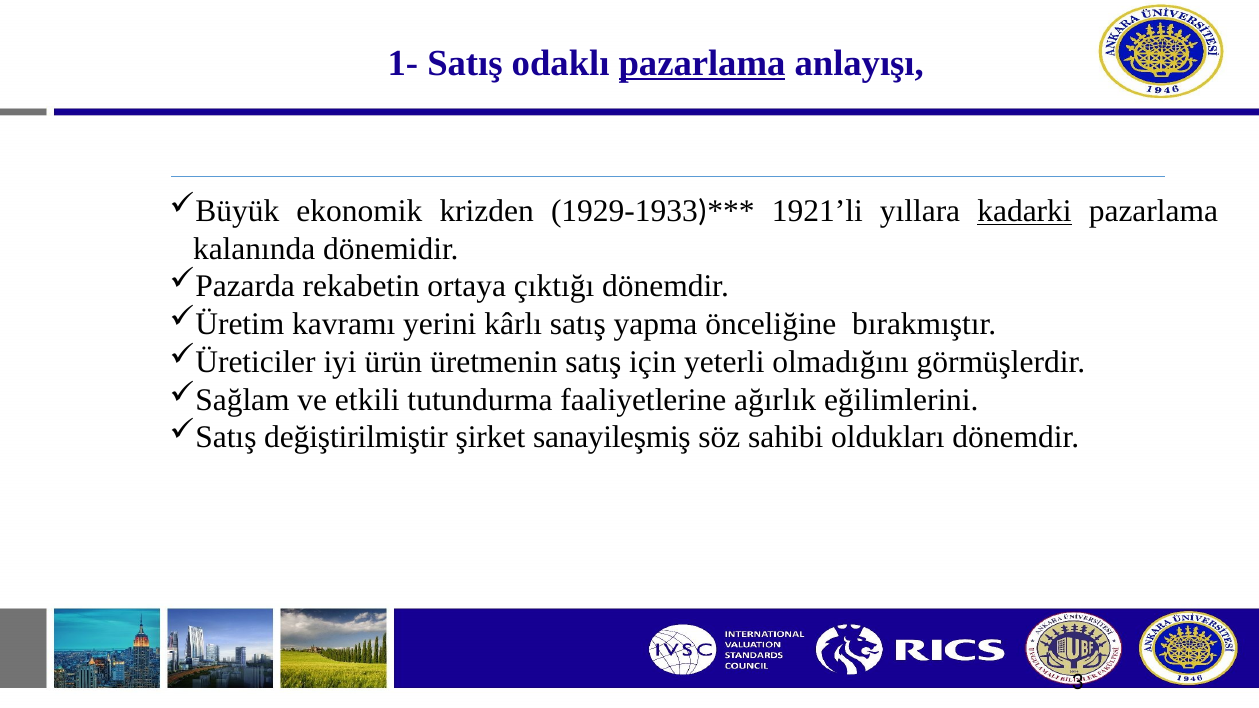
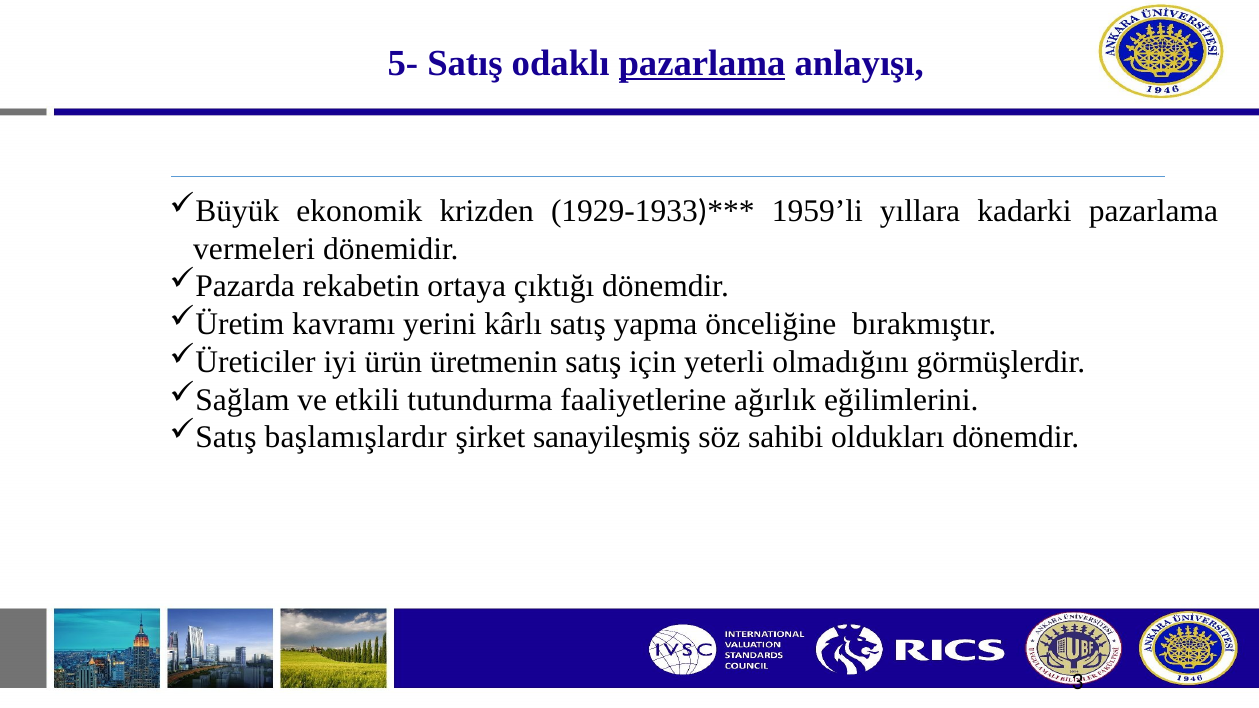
1-: 1- -> 5- (403, 64)
1921’li: 1921’li -> 1959’li (817, 211)
kadarki underline: present -> none (1024, 211)
kalanında: kalanında -> vermeleri (254, 249)
değiştirilmiştir: değiştirilmiştir -> başlamışlardır (356, 438)
